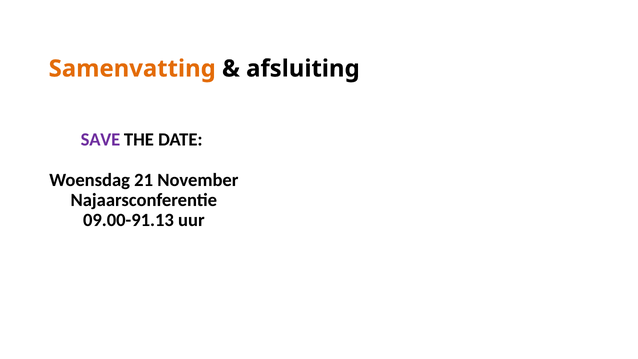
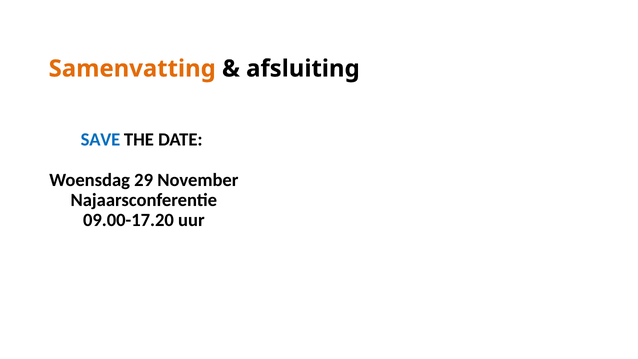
SAVE colour: purple -> blue (100, 140)
21: 21 -> 29 (144, 180)
09.00-91.13: 09.00-91.13 -> 09.00-17.20 (128, 220)
